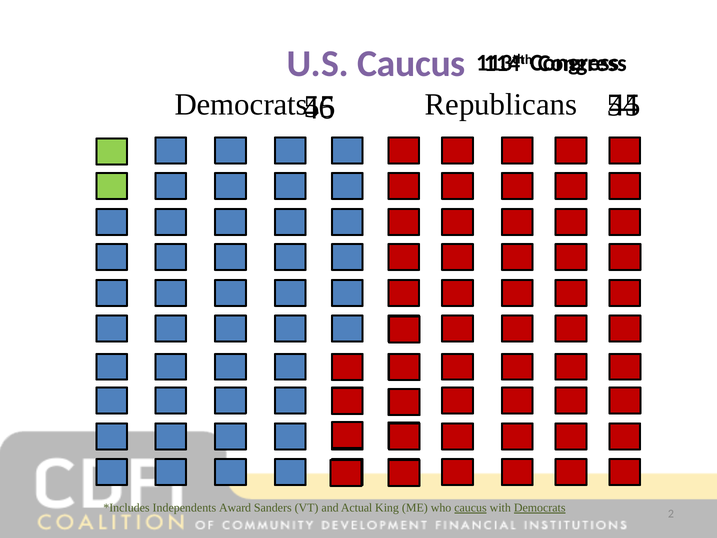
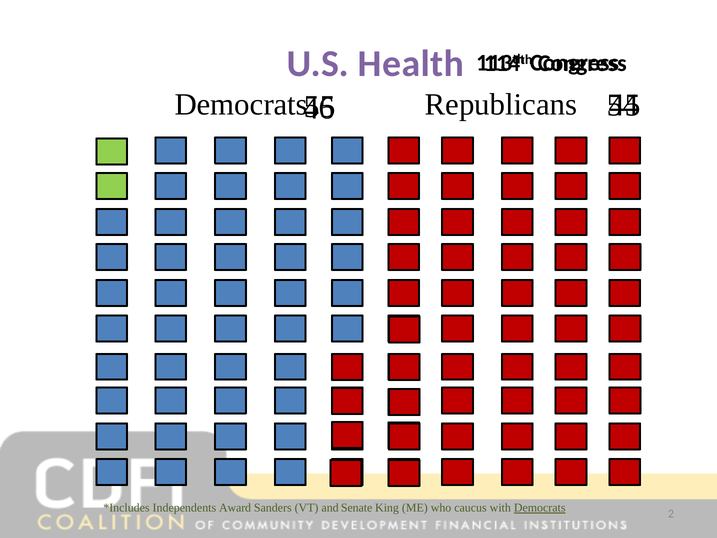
U.S Caucus: Caucus -> Health (411, 64)
Actual: Actual -> Senate (357, 508)
caucus underline: present -> none (470, 508)
